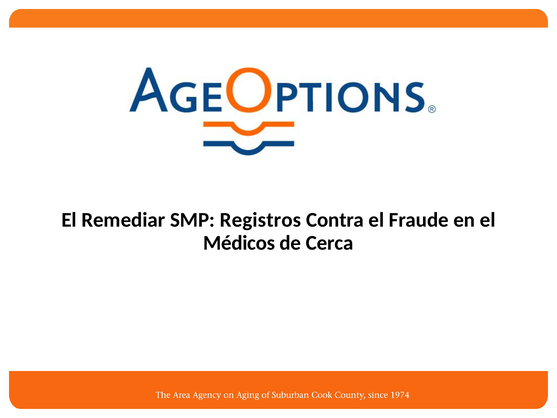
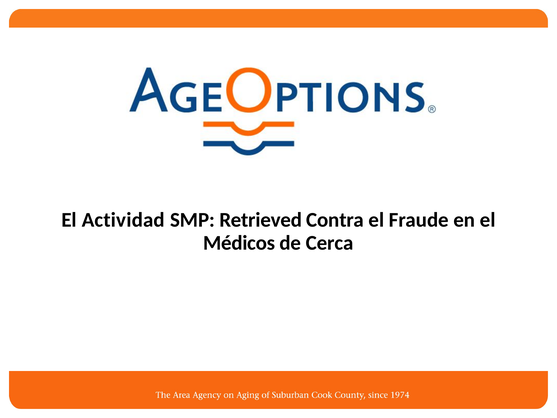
Remediar: Remediar -> Actividad (123, 220)
Registros: Registros -> Retrieved (261, 220)
